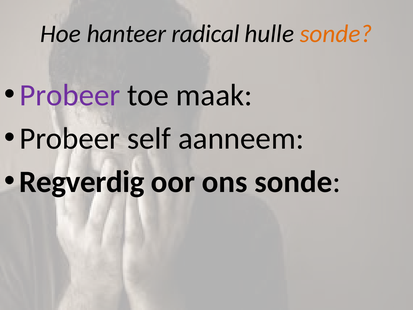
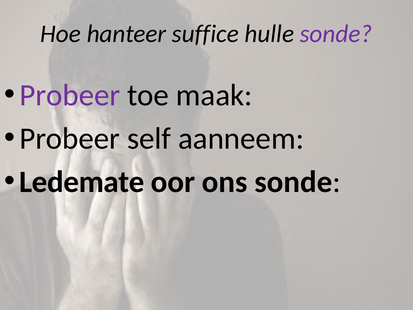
radical: radical -> suffice (205, 34)
sonde colour: orange -> purple (336, 34)
Regverdig: Regverdig -> Ledemate (82, 182)
